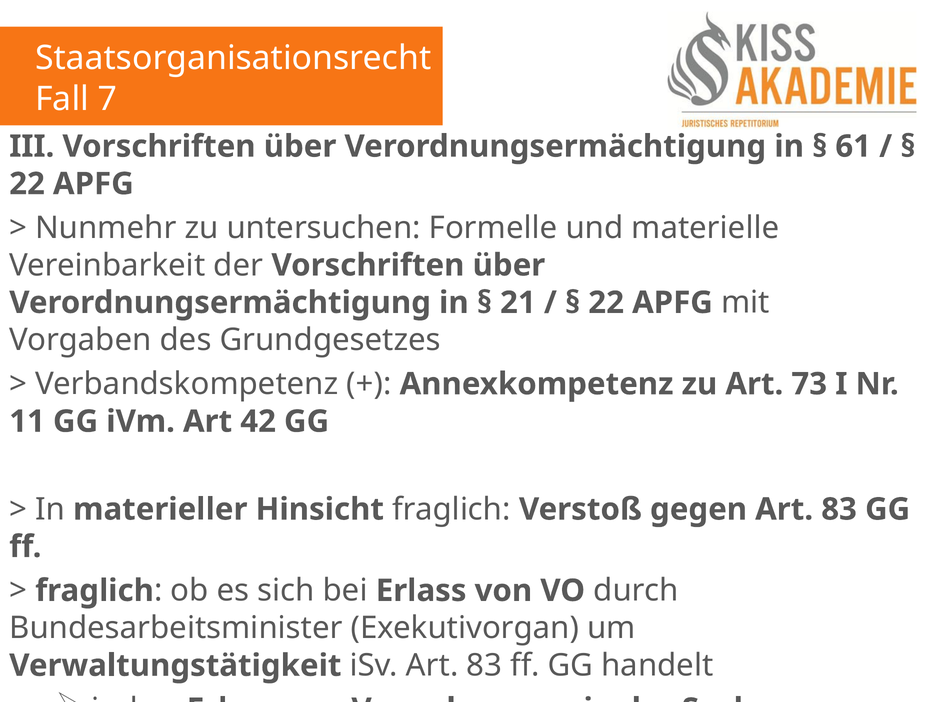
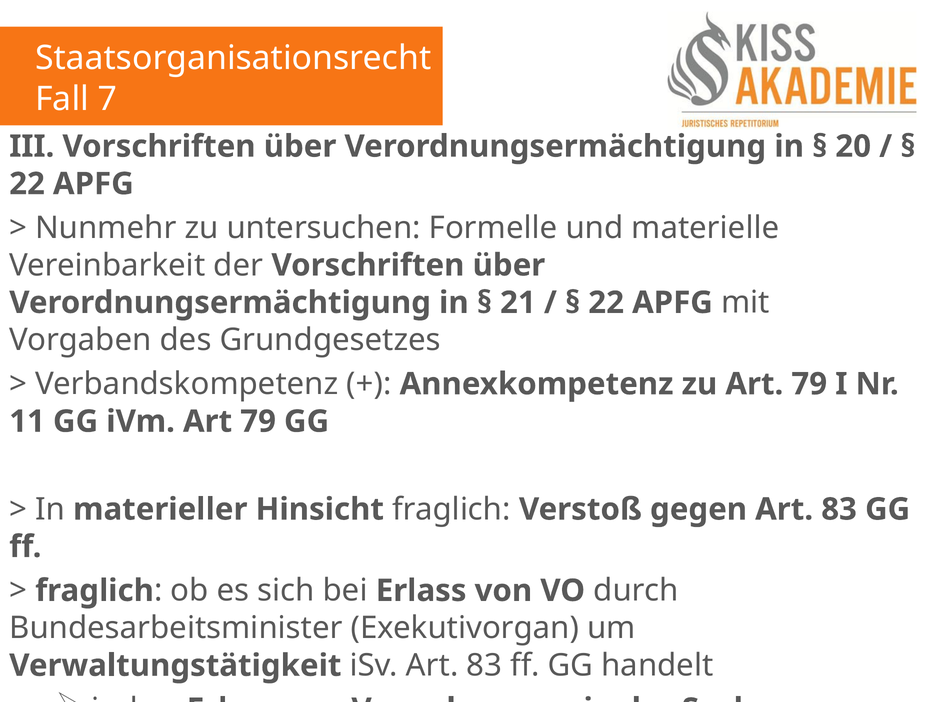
61: 61 -> 20 (853, 147)
zu Art 73: 73 -> 79 (809, 384)
iVm Art 42: 42 -> 79 (258, 422)
